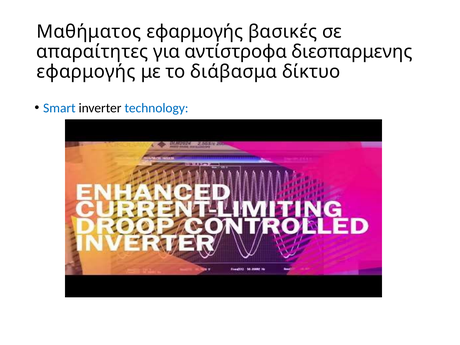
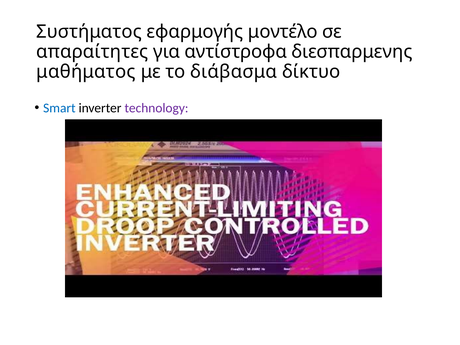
Μαθήματος: Μαθήματος -> Συστήματος (89, 32)
βασικές: βασικές -> μοντέλο (283, 32)
εφαρμογής: εφαρμογής -> μαθήματος (86, 72)
technology colour: blue -> purple (157, 108)
